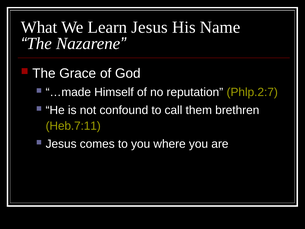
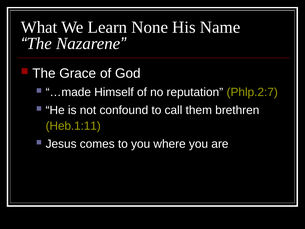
Learn Jesus: Jesus -> None (150, 27)
Heb.7:11: Heb.7:11 -> Heb.1:11 (73, 126)
